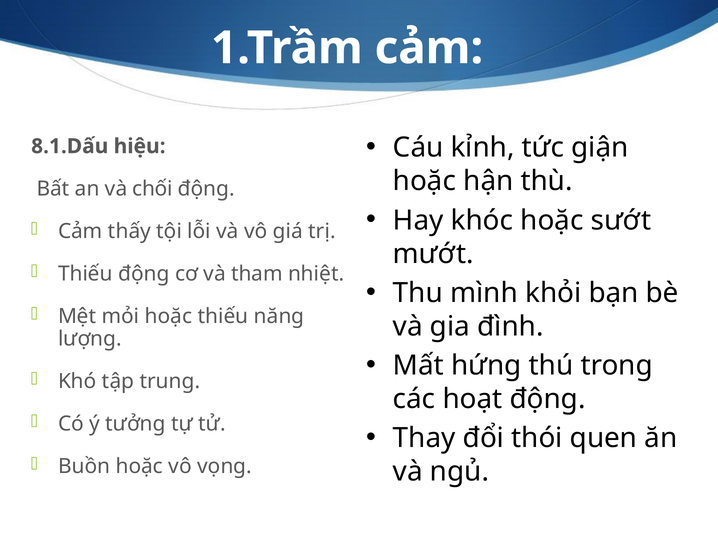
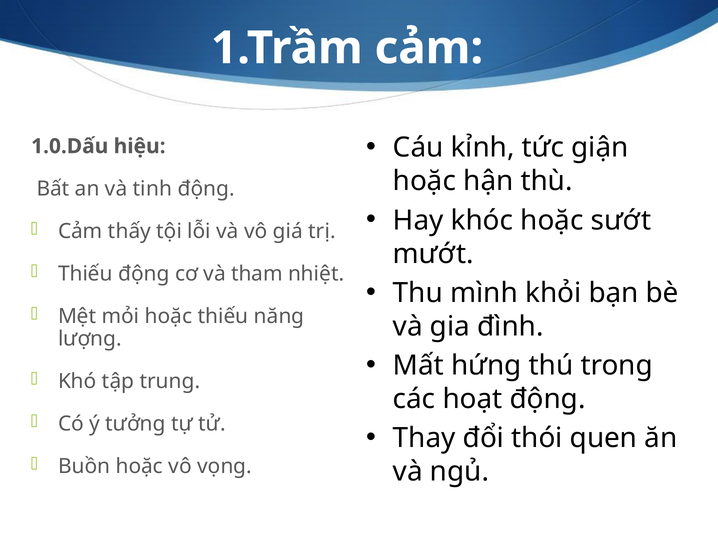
8.1.Dấu: 8.1.Dấu -> 1.0.Dấu (70, 146)
chối: chối -> tinh (152, 189)
